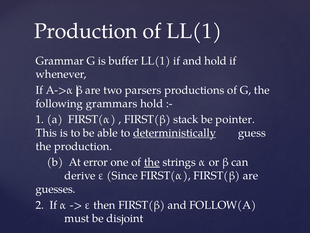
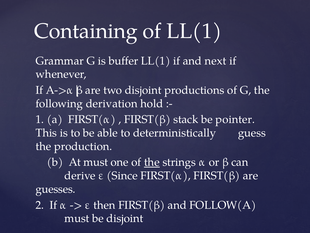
Production: Production -> Containing (86, 31)
and hold: hold -> next (216, 61)
two parsers: parsers -> disjoint (143, 90)
grammars: grammars -> derivation (112, 103)
deterministically underline: present -> none (175, 133)
At error: error -> must (96, 162)
